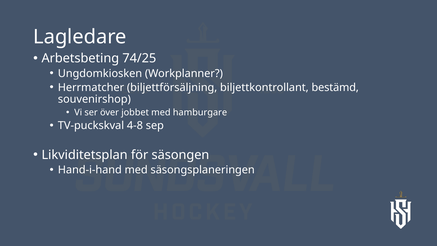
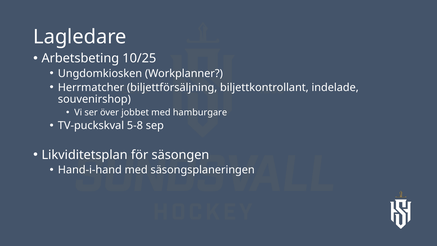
74/25: 74/25 -> 10/25 (139, 58)
bestämd: bestämd -> indelade (335, 87)
4-8: 4-8 -> 5-8 (135, 125)
